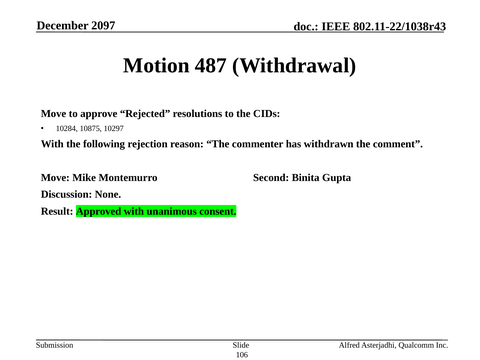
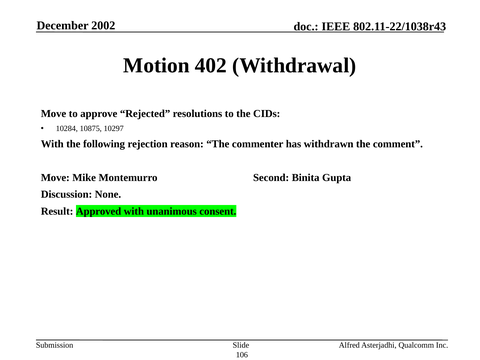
2097: 2097 -> 2002 (103, 25)
487: 487 -> 402 (211, 65)
